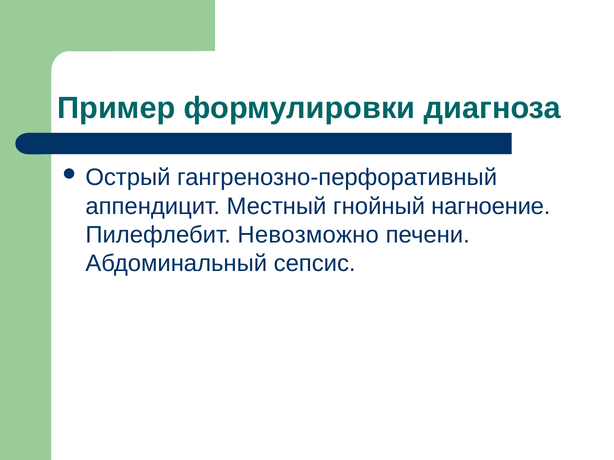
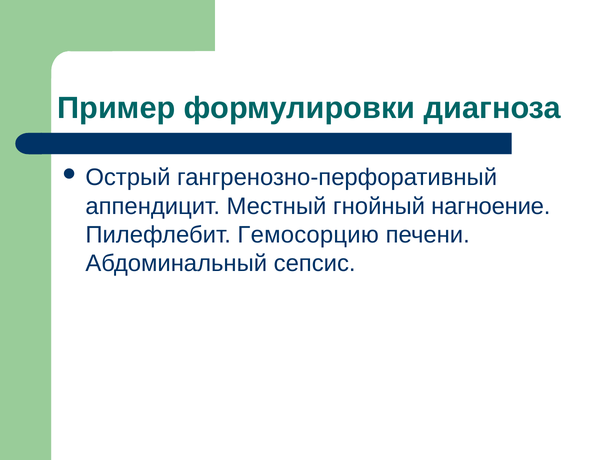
Невозможно: Невозможно -> Гемосорцию (308, 235)
